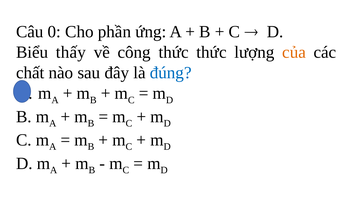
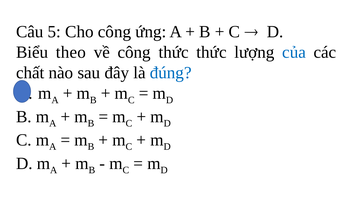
0: 0 -> 5 (54, 32)
Cho phần: phần -> công (114, 32)
thấy: thấy -> theo (71, 52)
của colour: orange -> blue (294, 52)
